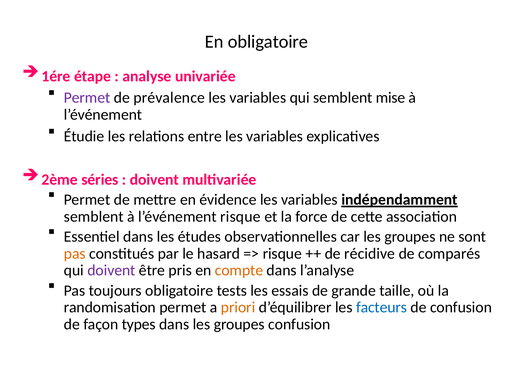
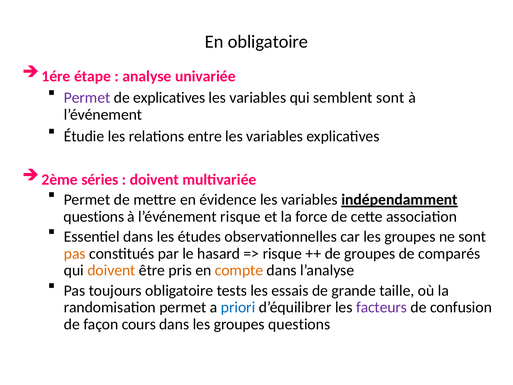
de prévalence: prévalence -> explicatives (169, 98)
semblent mise: mise -> sont (390, 98)
semblent: semblent -> questions (94, 216)
de récidive: récidive -> groupes (370, 253)
doivent colour: purple -> orange (111, 270)
priori colour: orange -> blue (238, 307)
facteurs colour: blue -> purple (382, 307)
types: types -> cours (139, 324)
groupes confusion: confusion -> questions (299, 324)
